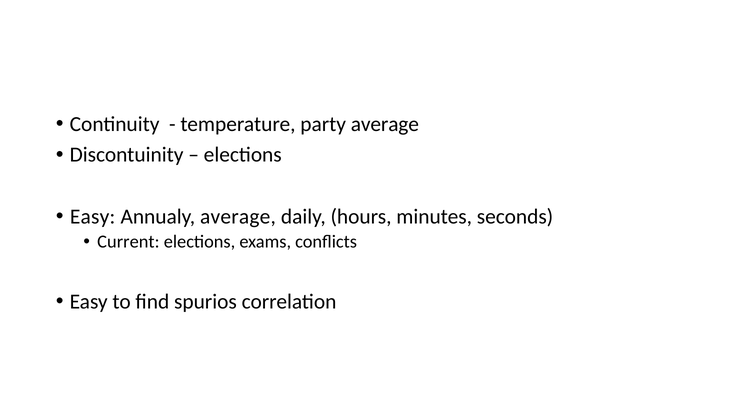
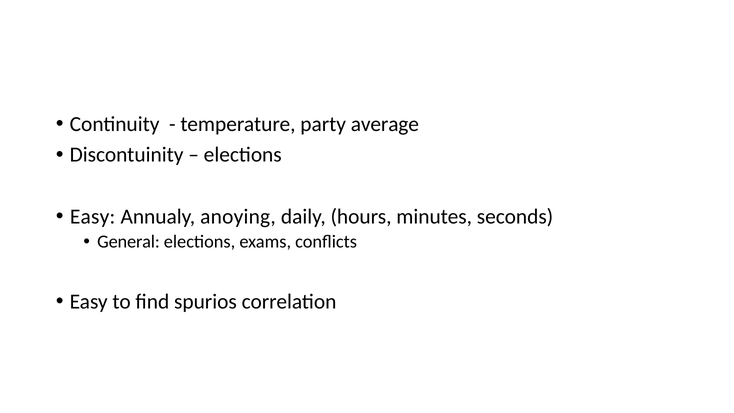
Annualy average: average -> anoying (238, 216)
Current: Current -> General (129, 242)
